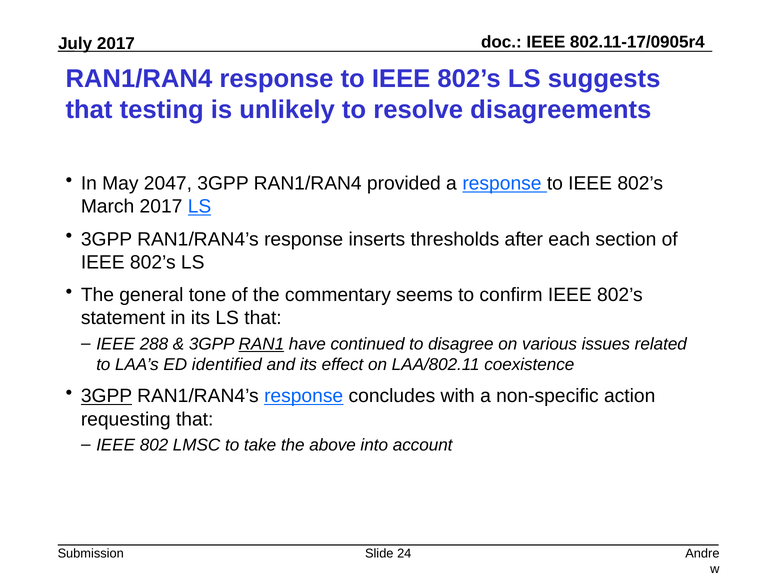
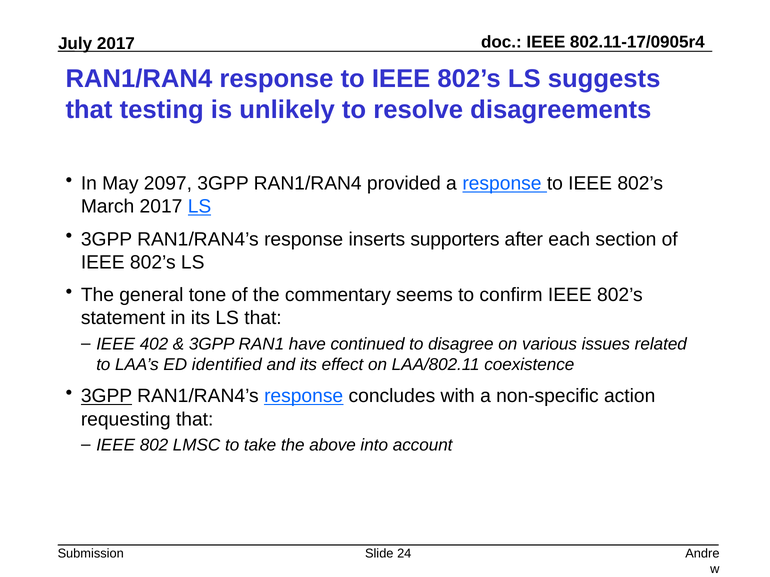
2047: 2047 -> 2097 (168, 184)
thresholds: thresholds -> supporters (455, 239)
288: 288 -> 402 (154, 344)
RAN1 underline: present -> none (261, 344)
